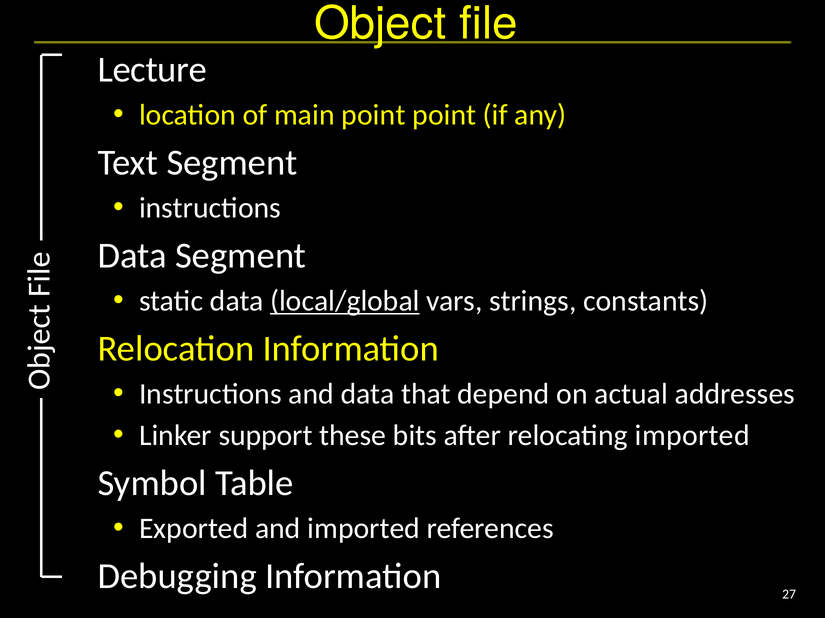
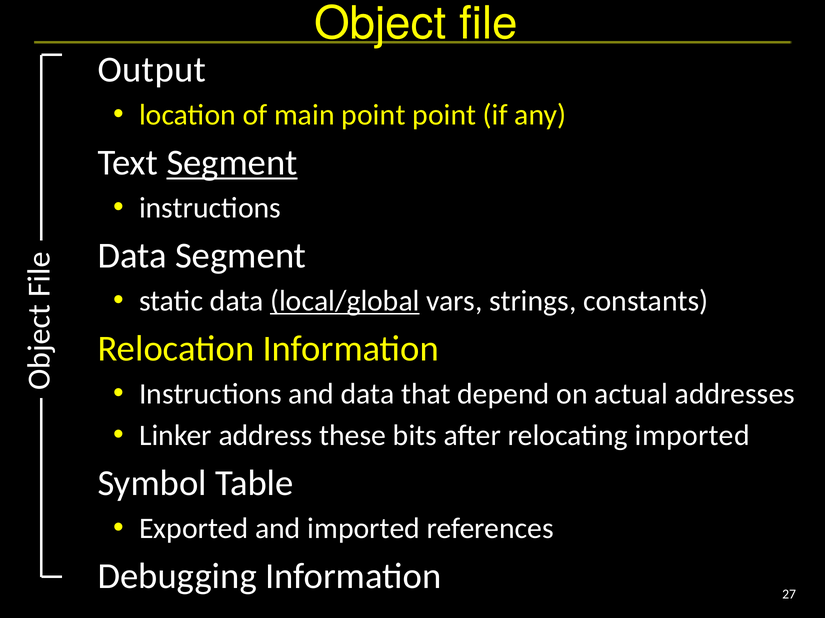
Lecture: Lecture -> Output (152, 70)
Segment underline: none -> present (232, 163)
support: support -> address (266, 436)
